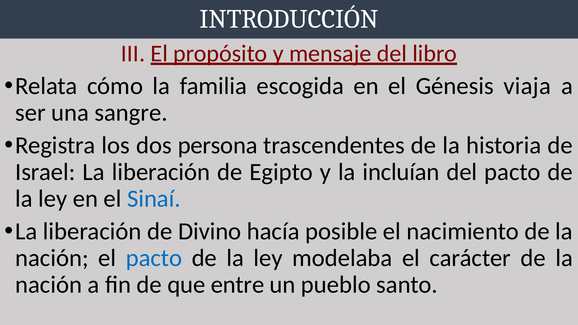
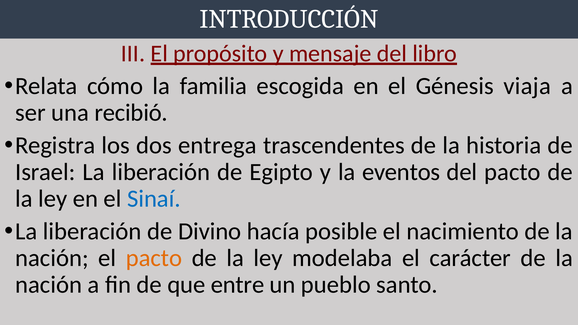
sangre: sangre -> recibió (131, 113)
persona: persona -> entrega (217, 145)
incluían: incluían -> eventos (401, 172)
pacto colour: blue -> orange (154, 258)
